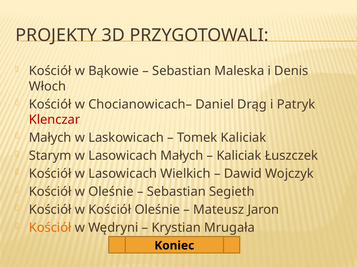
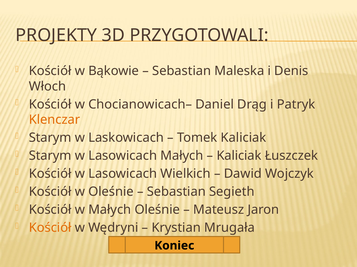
Klenczar colour: red -> orange (54, 120)
Małych: Małych -> Starym (50, 138)
w Kościół: Kościół -> Małych (110, 210)
